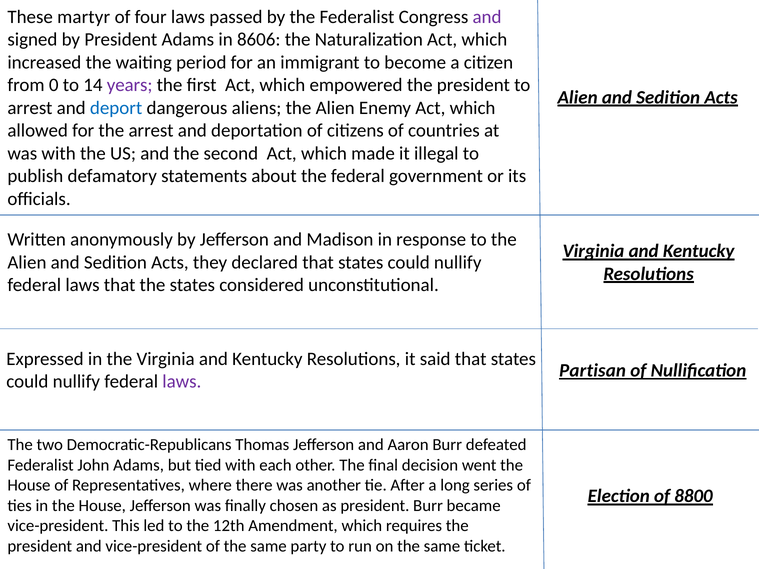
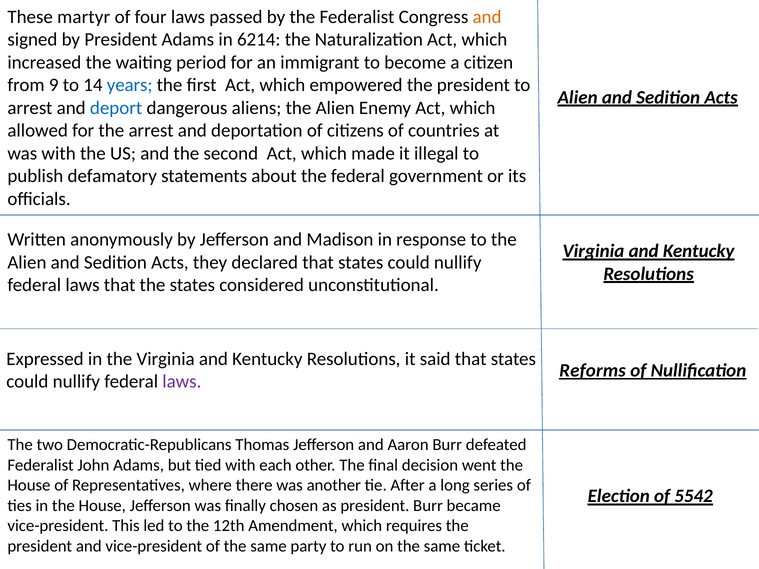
and colour: purple -> orange (487, 17)
8606: 8606 -> 6214 (259, 40)
0: 0 -> 9 (54, 85)
years colour: purple -> blue (130, 85)
Partisan: Partisan -> Reforms (593, 371)
8800: 8800 -> 5542 (694, 496)
